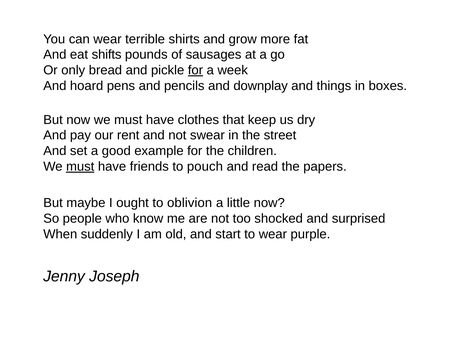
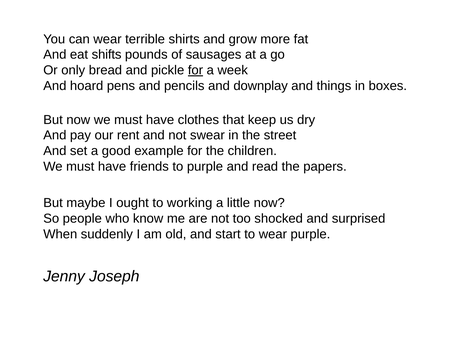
must underline: present -> none (80, 167)
to pouch: pouch -> purple (205, 167)
oblivion: oblivion -> working (190, 203)
